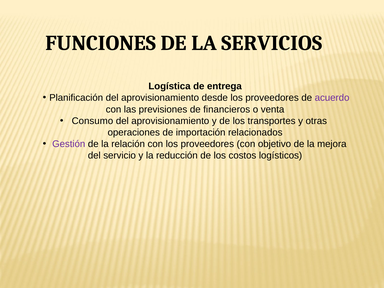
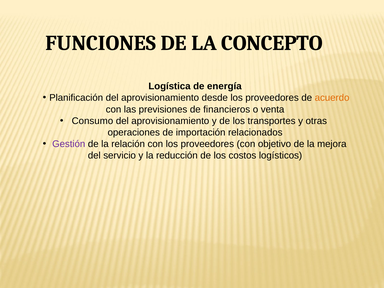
SERVICIOS: SERVICIOS -> CONCEPTO (272, 43)
entrega: entrega -> energía (224, 86)
acuerdo colour: purple -> orange (332, 98)
